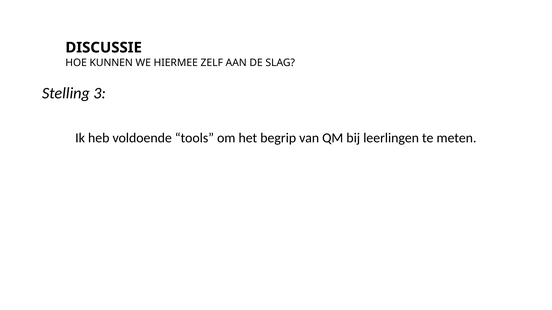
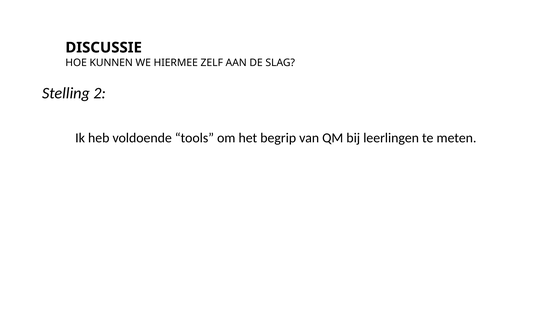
3: 3 -> 2 (100, 93)
